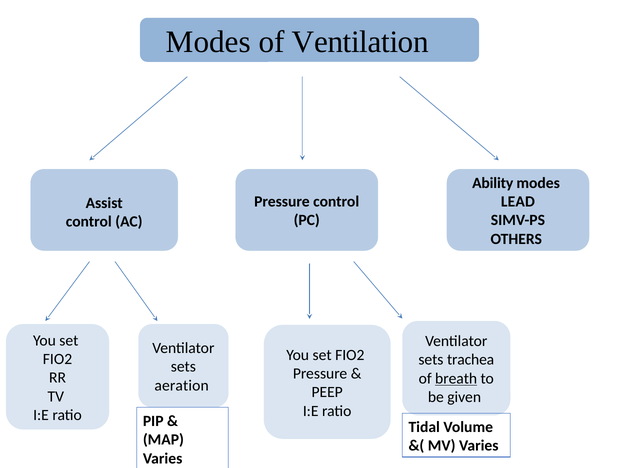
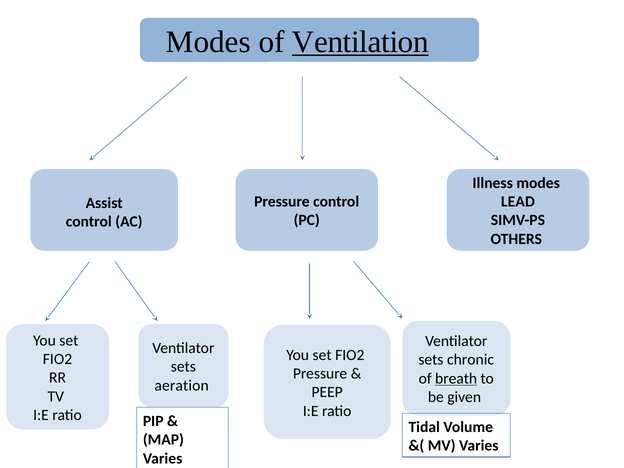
Ventilation underline: none -> present (360, 42)
Ability: Ability -> Illness (493, 183)
trachea: trachea -> chronic (471, 360)
